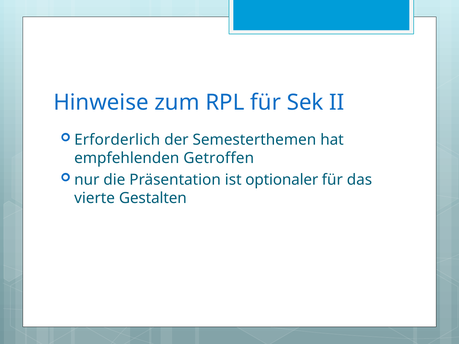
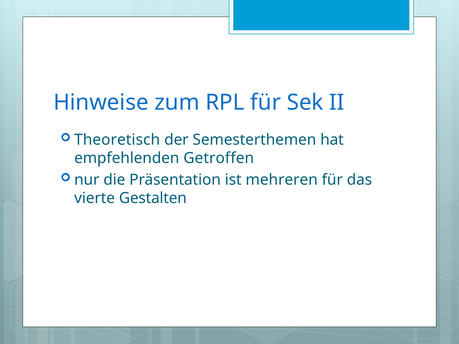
Erforderlich: Erforderlich -> Theoretisch (117, 140)
optionaler: optionaler -> mehreren (282, 180)
